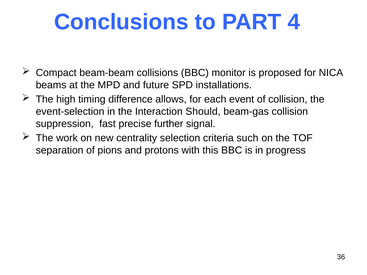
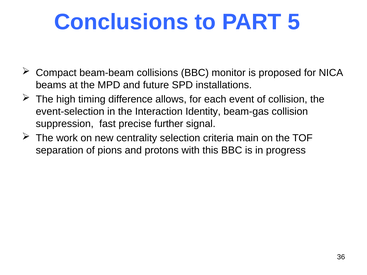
4: 4 -> 5 (294, 22)
Should: Should -> Identity (203, 112)
such: such -> main (248, 138)
